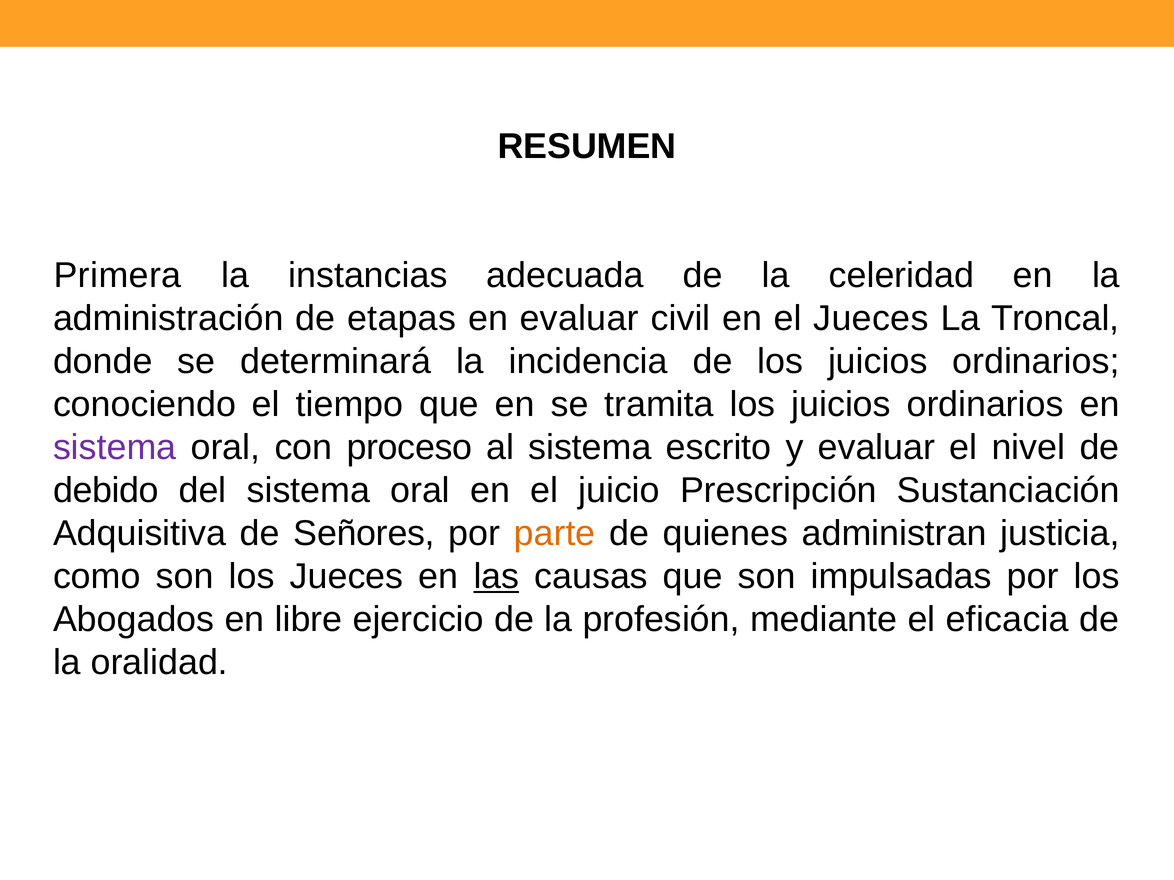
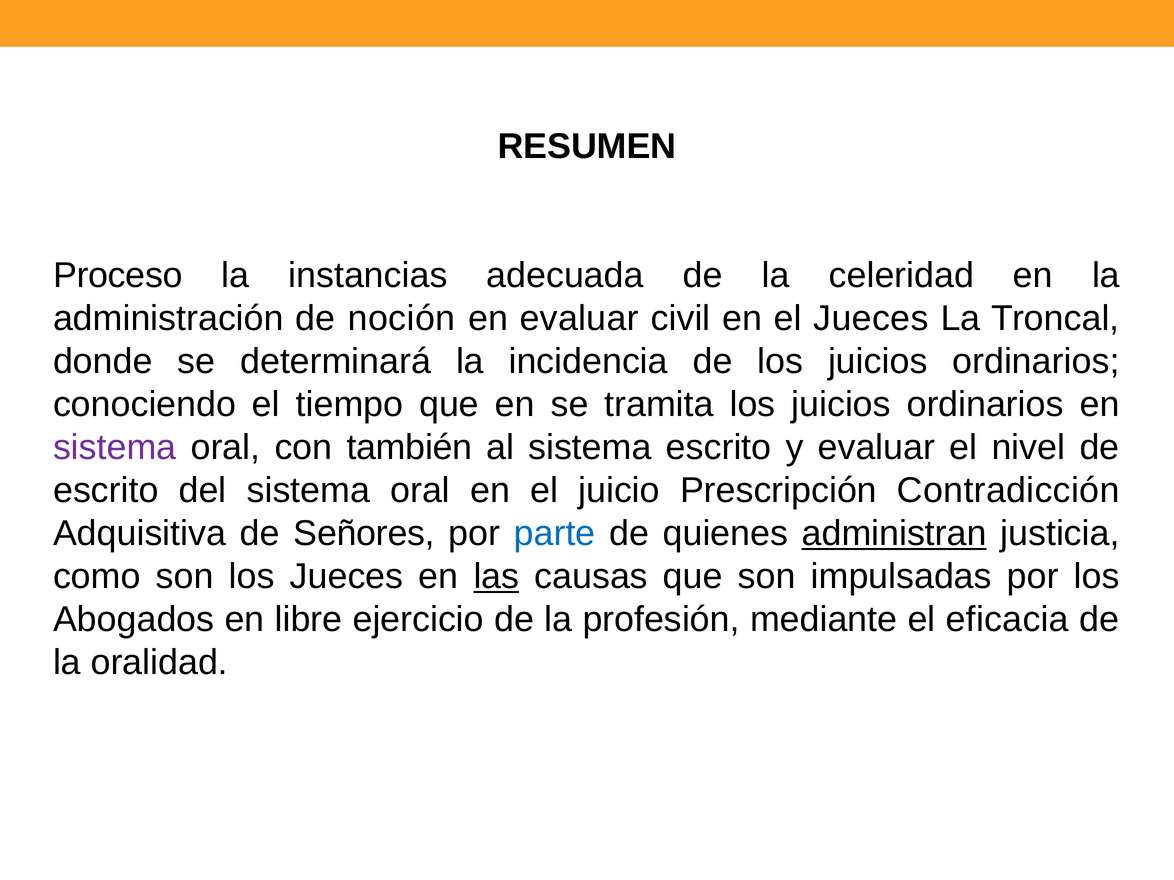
Primera: Primera -> Proceso (118, 276)
etapas: etapas -> noción (402, 319)
proceso: proceso -> también (409, 448)
debido: debido -> escrito (106, 491)
Sustanciación: Sustanciación -> Contradicción (1008, 491)
parte colour: orange -> blue (555, 534)
administran underline: none -> present (894, 534)
